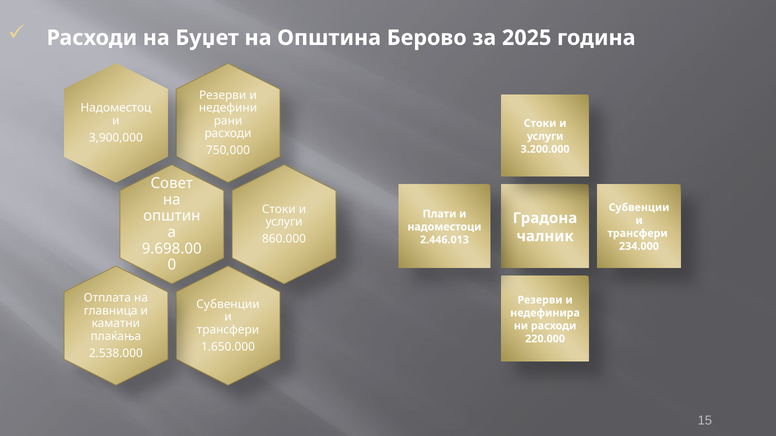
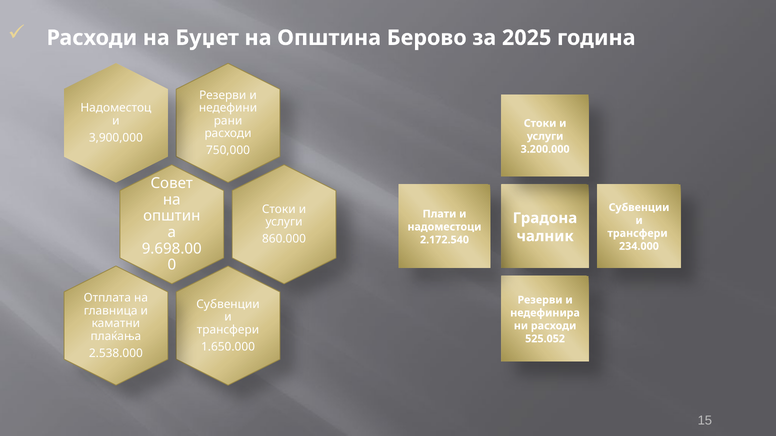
2.446.013: 2.446.013 -> 2.172.540 (444, 240)
220.000: 220.000 -> 525.052 (545, 339)
